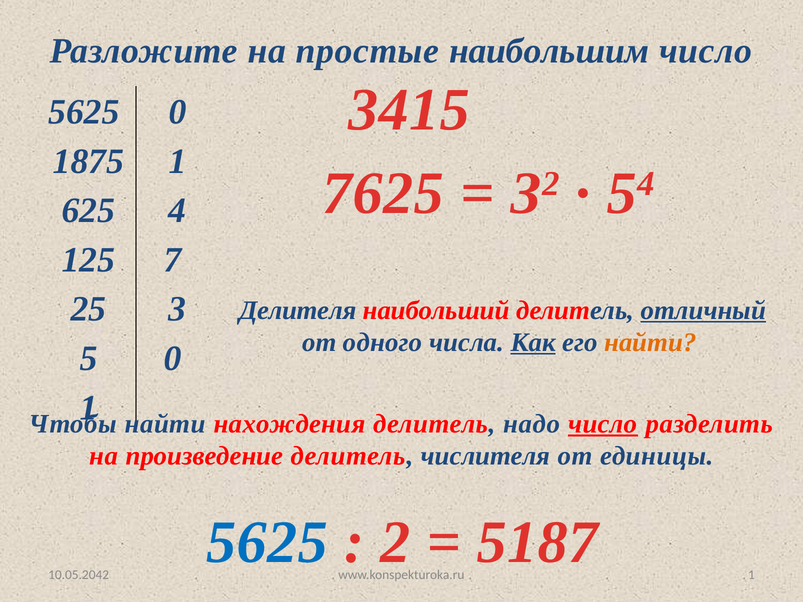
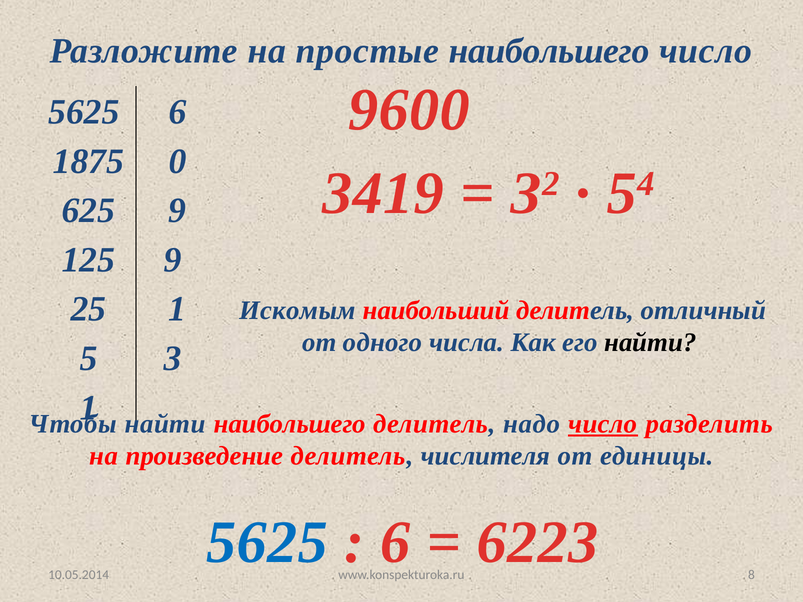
простые наибольшим: наибольшим -> наибольшего (549, 51)
3415: 3415 -> 9600 (409, 110)
5625 0: 0 -> 6 (178, 112)
1875 1: 1 -> 0 (178, 161)
7625: 7625 -> 3419 (383, 194)
625 4: 4 -> 9 (177, 211)
125 7: 7 -> 9 (173, 260)
25 3: 3 -> 1 (177, 309)
Делителя: Делителя -> Искомым (297, 310)
отличный underline: present -> none (703, 310)
Как underline: present -> none (533, 342)
найти colour: orange -> black (650, 342)
5 0: 0 -> 3 (173, 359)
найти нахождения: нахождения -> наибольшего (290, 424)
2: 2 -> 6 (395, 543)
5187: 5187 -> 6223 (538, 543)
10.05.2042: 10.05.2042 -> 10.05.2014 (79, 575)
www.konspekturoka.ru 1: 1 -> 8 (752, 575)
